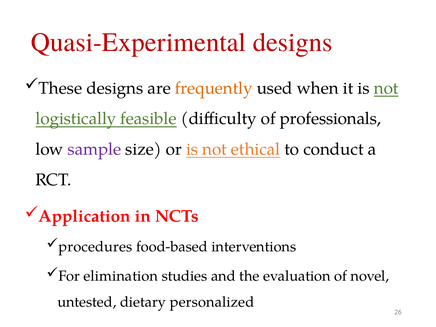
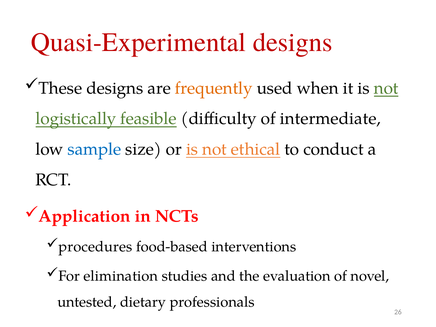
professionals: professionals -> intermediate (330, 119)
sample colour: purple -> blue (94, 149)
personalized: personalized -> professionals (212, 302)
